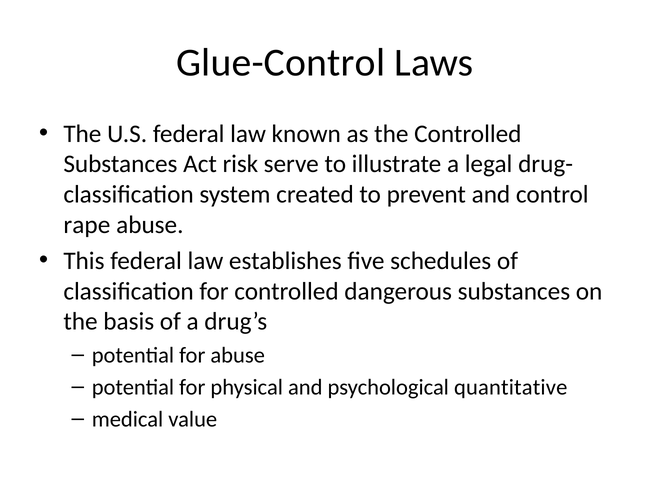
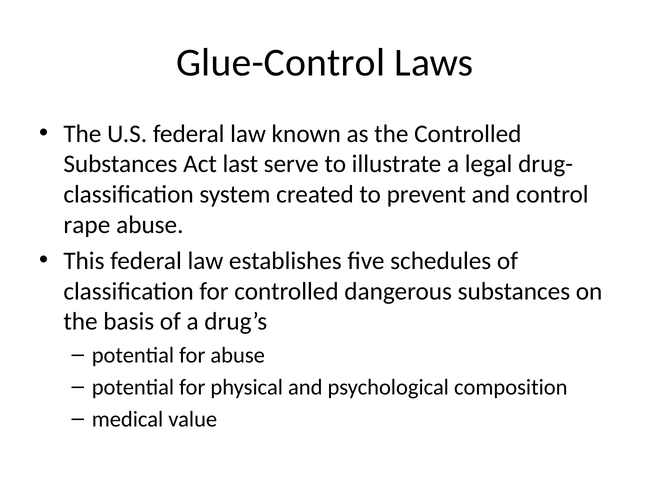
risk: risk -> last (240, 164)
quantitative: quantitative -> composition (511, 388)
